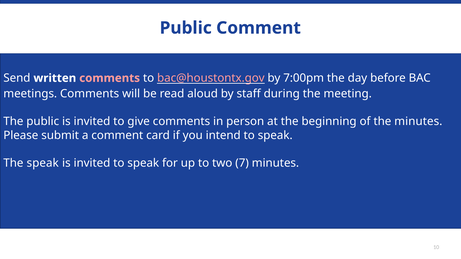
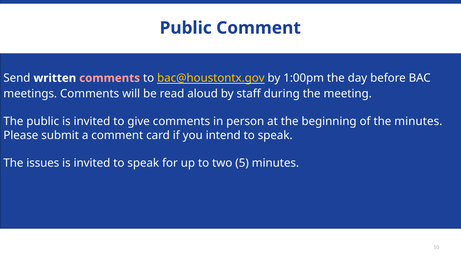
bac@houstontx.gov colour: pink -> yellow (211, 78)
7:00pm: 7:00pm -> 1:00pm (304, 78)
The speak: speak -> issues (43, 163)
7: 7 -> 5 (242, 163)
